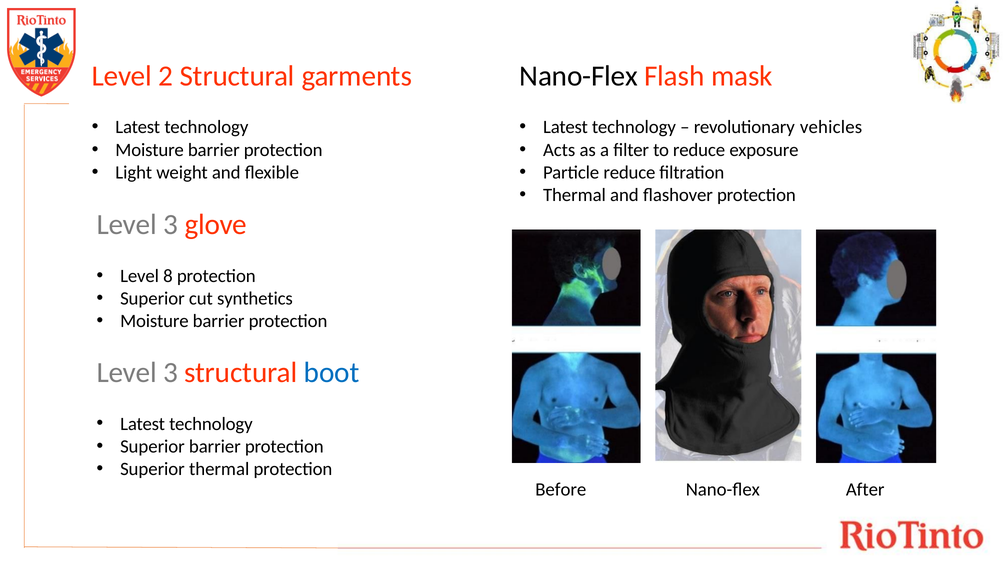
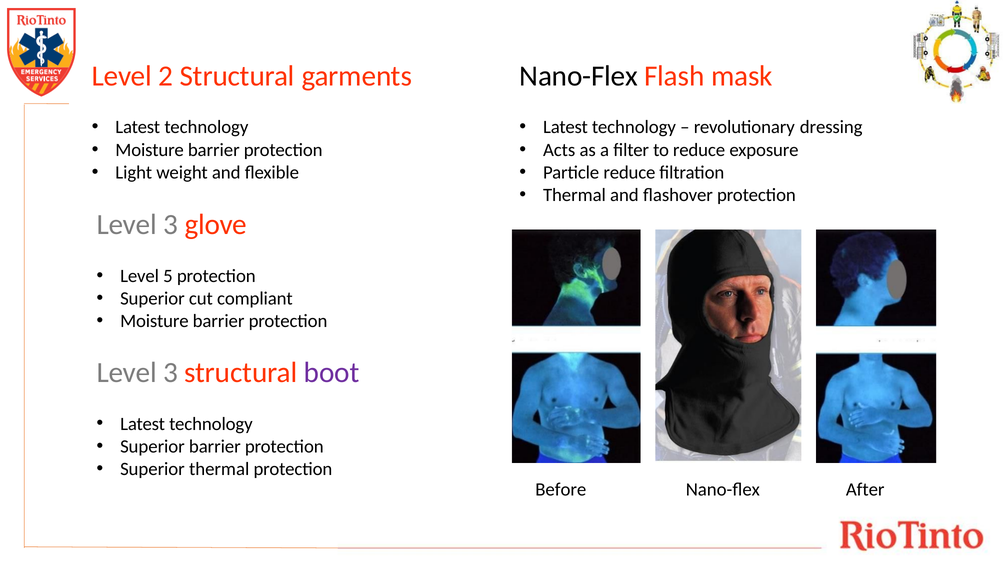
vehicles: vehicles -> dressing (831, 127)
8: 8 -> 5 (168, 276)
synthetics: synthetics -> compliant (255, 299)
boot colour: blue -> purple (332, 373)
